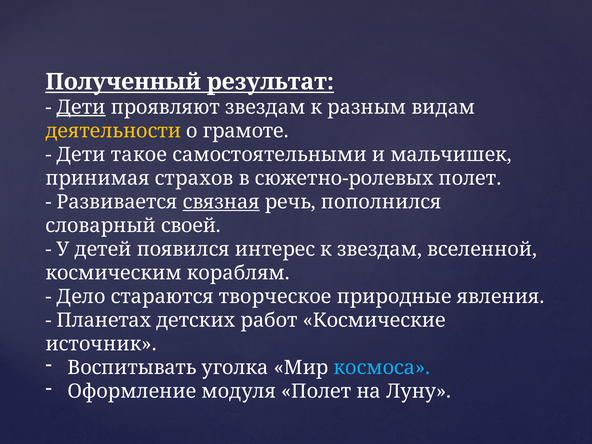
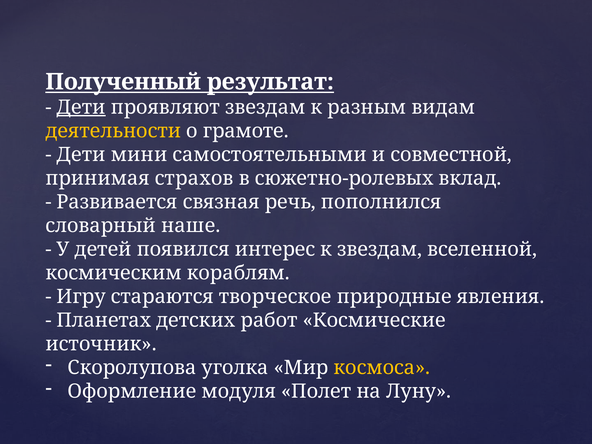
такое: такое -> мини (139, 155)
мальчишек: мальчишек -> совместной (451, 155)
сюжетно-ролевых полет: полет -> вклад (470, 178)
связная underline: present -> none (221, 202)
своей: своей -> наше (191, 226)
Дело: Дело -> Игру (81, 297)
Воспитывать: Воспитывать -> Скоролупова (132, 368)
космоса colour: light blue -> yellow (382, 368)
